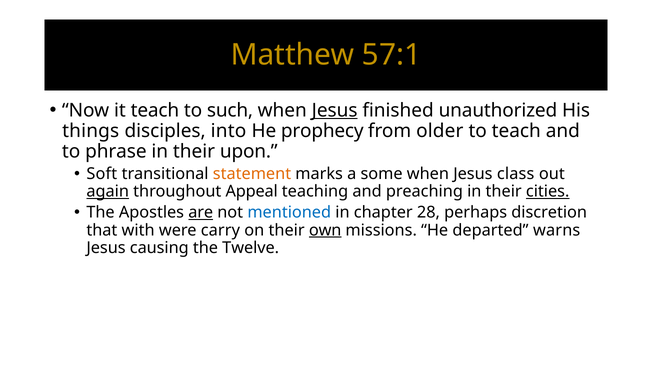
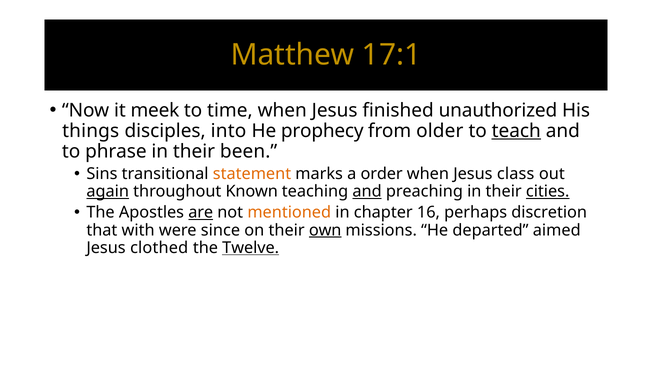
57:1: 57:1 -> 17:1 (392, 55)
it teach: teach -> meek (155, 110)
such: such -> time (230, 110)
Jesus underline: present -> none (335, 110)
teach underline: none -> present (516, 131)
upon: upon -> been (249, 151)
Soft: Soft -> Sins (102, 174)
some: some -> order (382, 174)
Appeal: Appeal -> Known (252, 191)
and underline: none -> present (367, 191)
mentioned colour: blue -> orange (289, 212)
28: 28 -> 16 (428, 212)
carry: carry -> since (220, 230)
warns: warns -> aimed (557, 230)
causing: causing -> clothed (159, 248)
Twelve underline: none -> present (251, 248)
